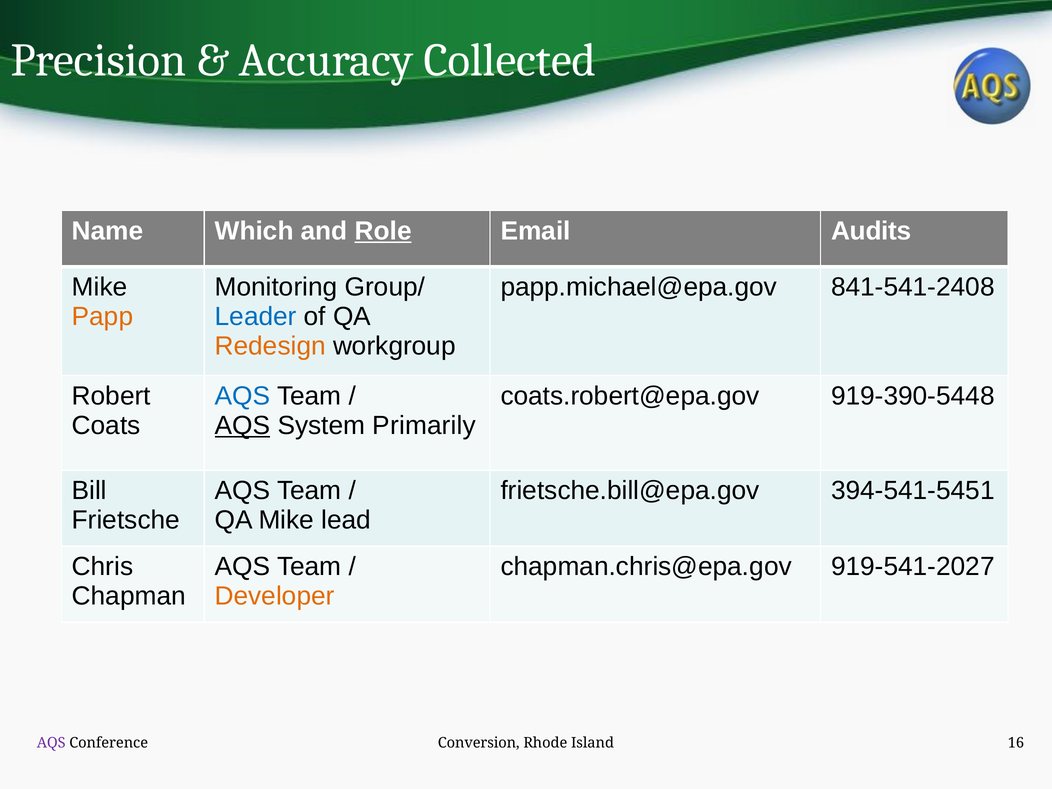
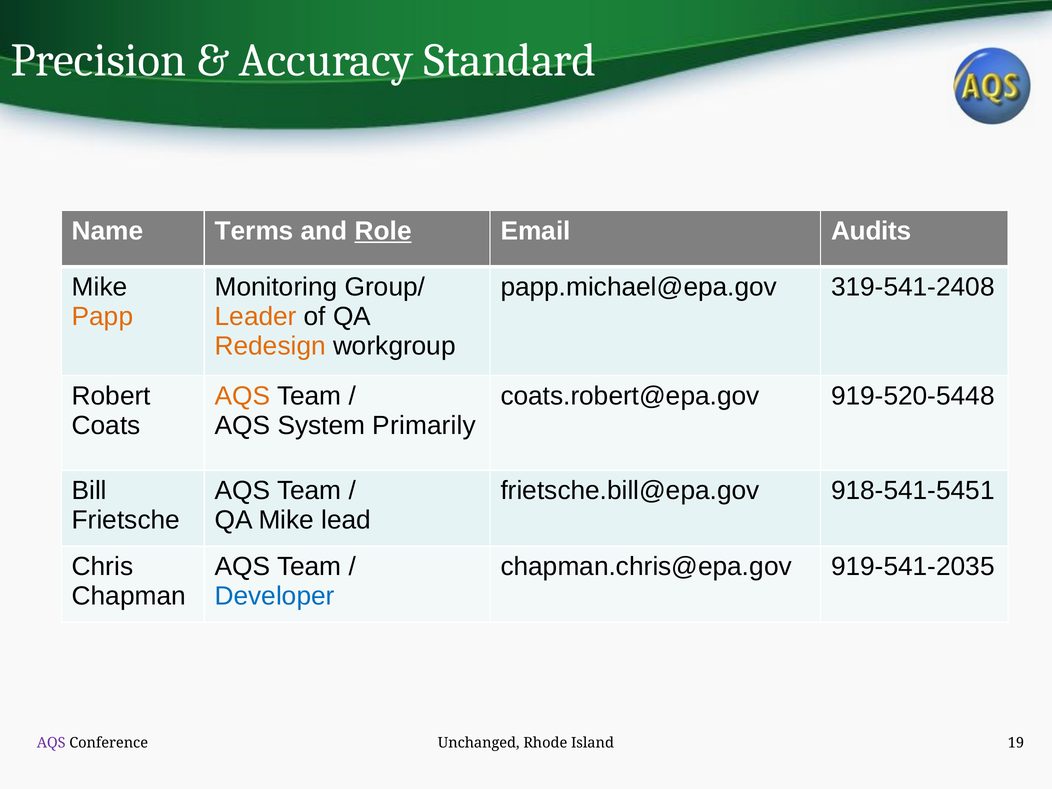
Collected: Collected -> Standard (510, 60)
Which: Which -> Terms (254, 231)
841-541-2408: 841-541-2408 -> 319-541-2408 (913, 287)
Leader colour: blue -> orange (256, 317)
AQS colour: blue -> orange (242, 396)
919-390-5448: 919-390-5448 -> 919-520-5448 (913, 396)
AQS underline: present -> none (242, 425)
394-541-5451: 394-541-5451 -> 918-541-5451 (913, 491)
919-541-2027: 919-541-2027 -> 919-541-2035 (913, 567)
Developer colour: orange -> blue (275, 596)
Conversion: Conversion -> Unchanged (479, 743)
16: 16 -> 19 (1016, 743)
